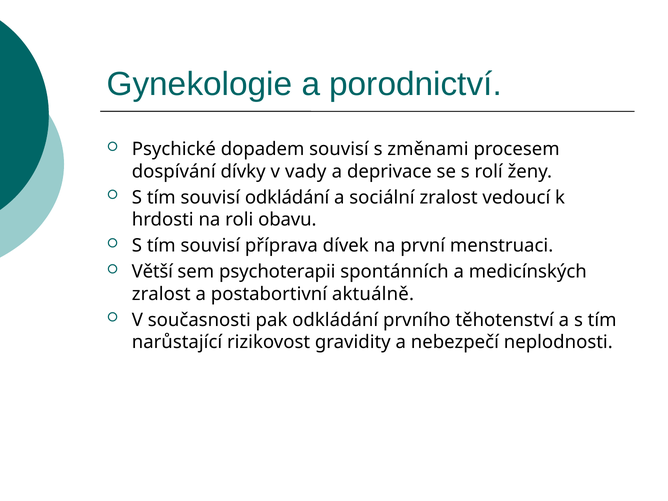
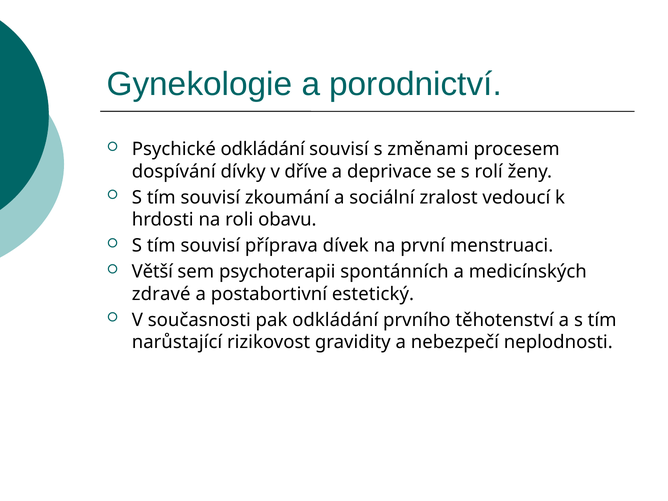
Psychické dopadem: dopadem -> odkládání (263, 149)
vady: vady -> dříve (306, 172)
souvisí odkládání: odkládání -> zkoumání (287, 198)
zralost: zralost -> zdravé (161, 294)
aktuálně: aktuálně -> estetický (373, 294)
